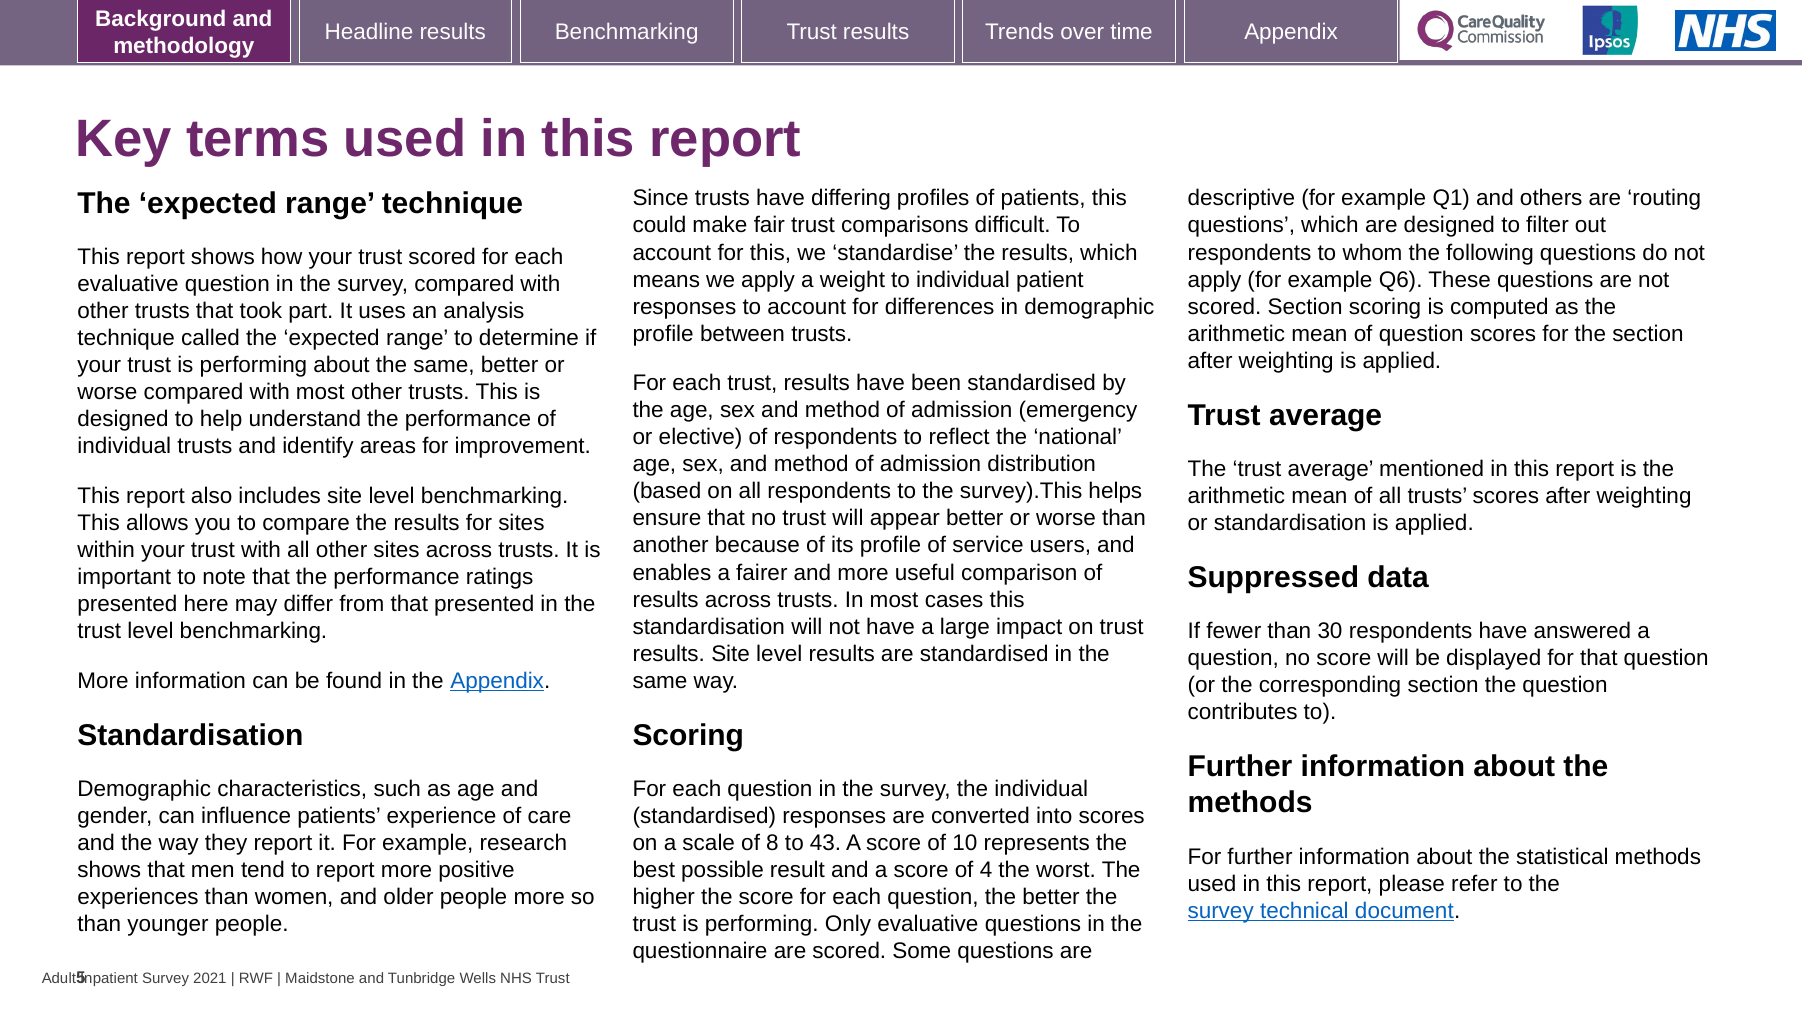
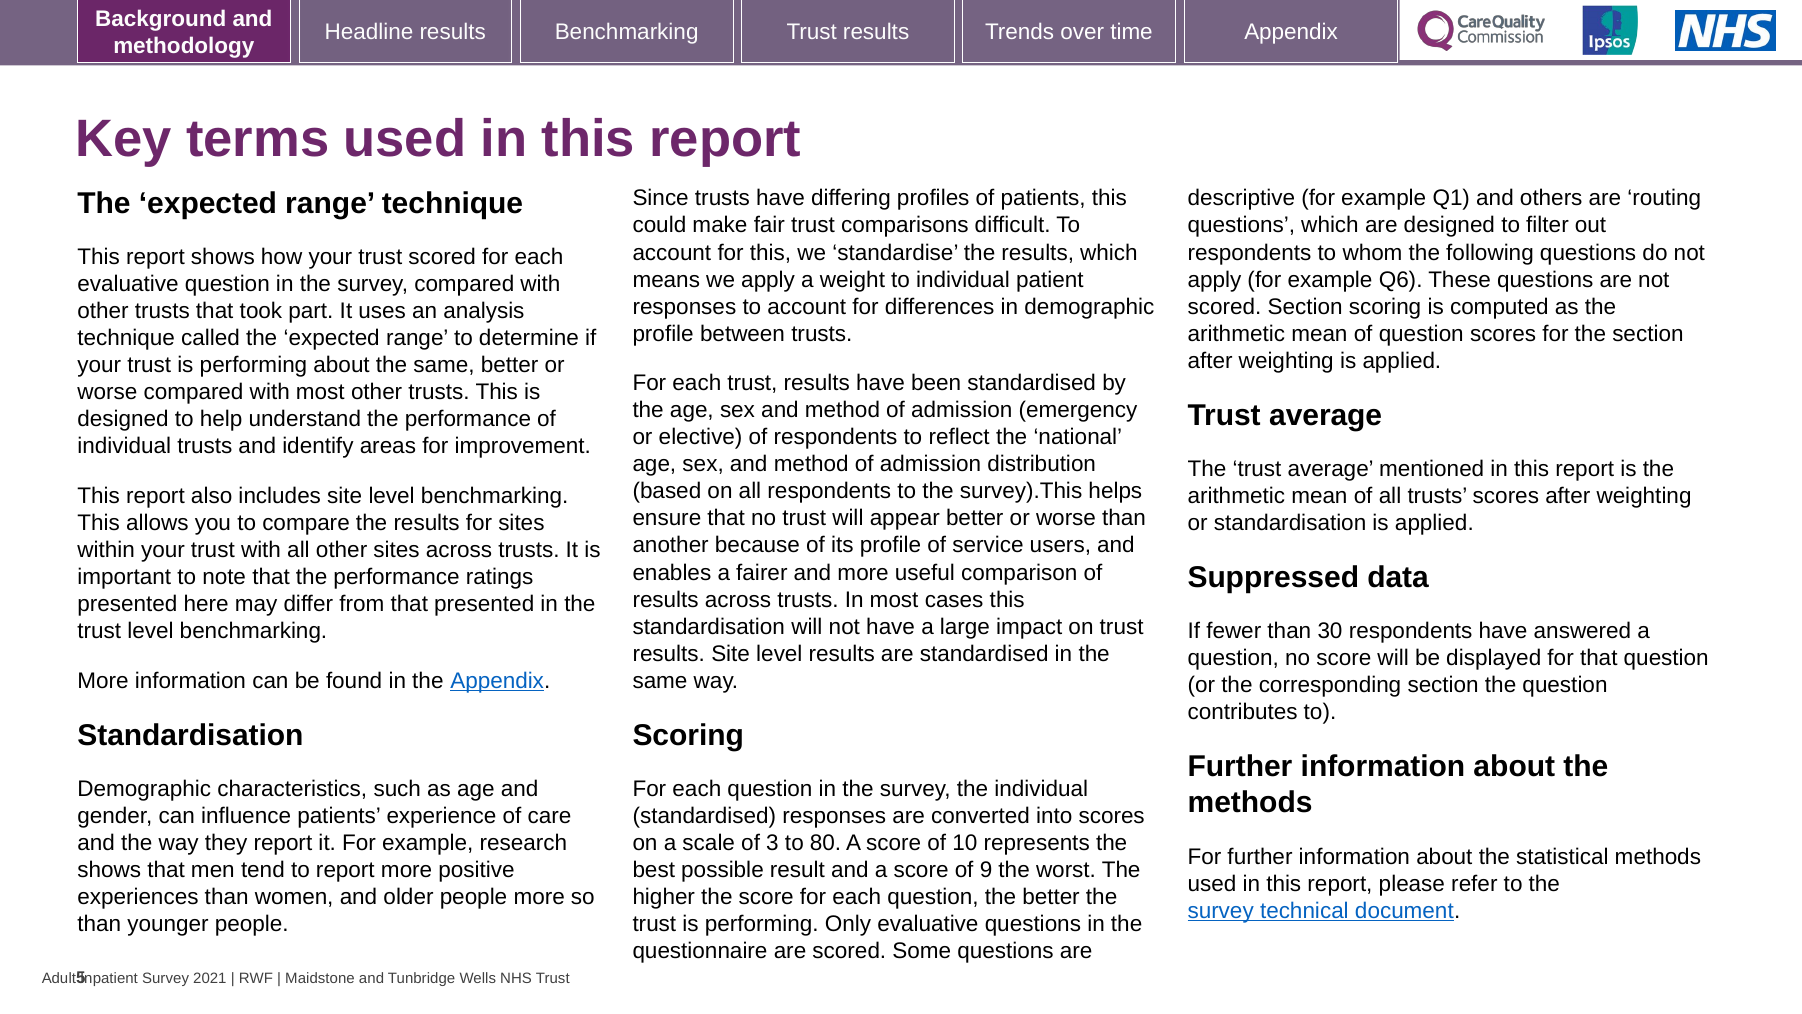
8: 8 -> 3 (772, 843)
43: 43 -> 80 (826, 843)
4: 4 -> 9 (986, 870)
